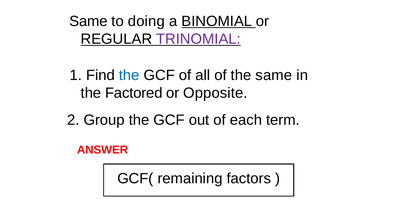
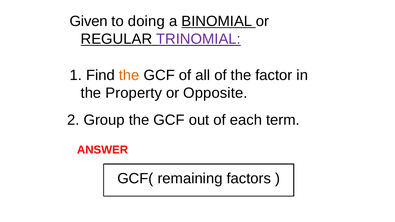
Same: Same -> Given (89, 21)
the colour: blue -> orange (129, 75)
the same: same -> factor (274, 75)
Factored: Factored -> Property (134, 93)
